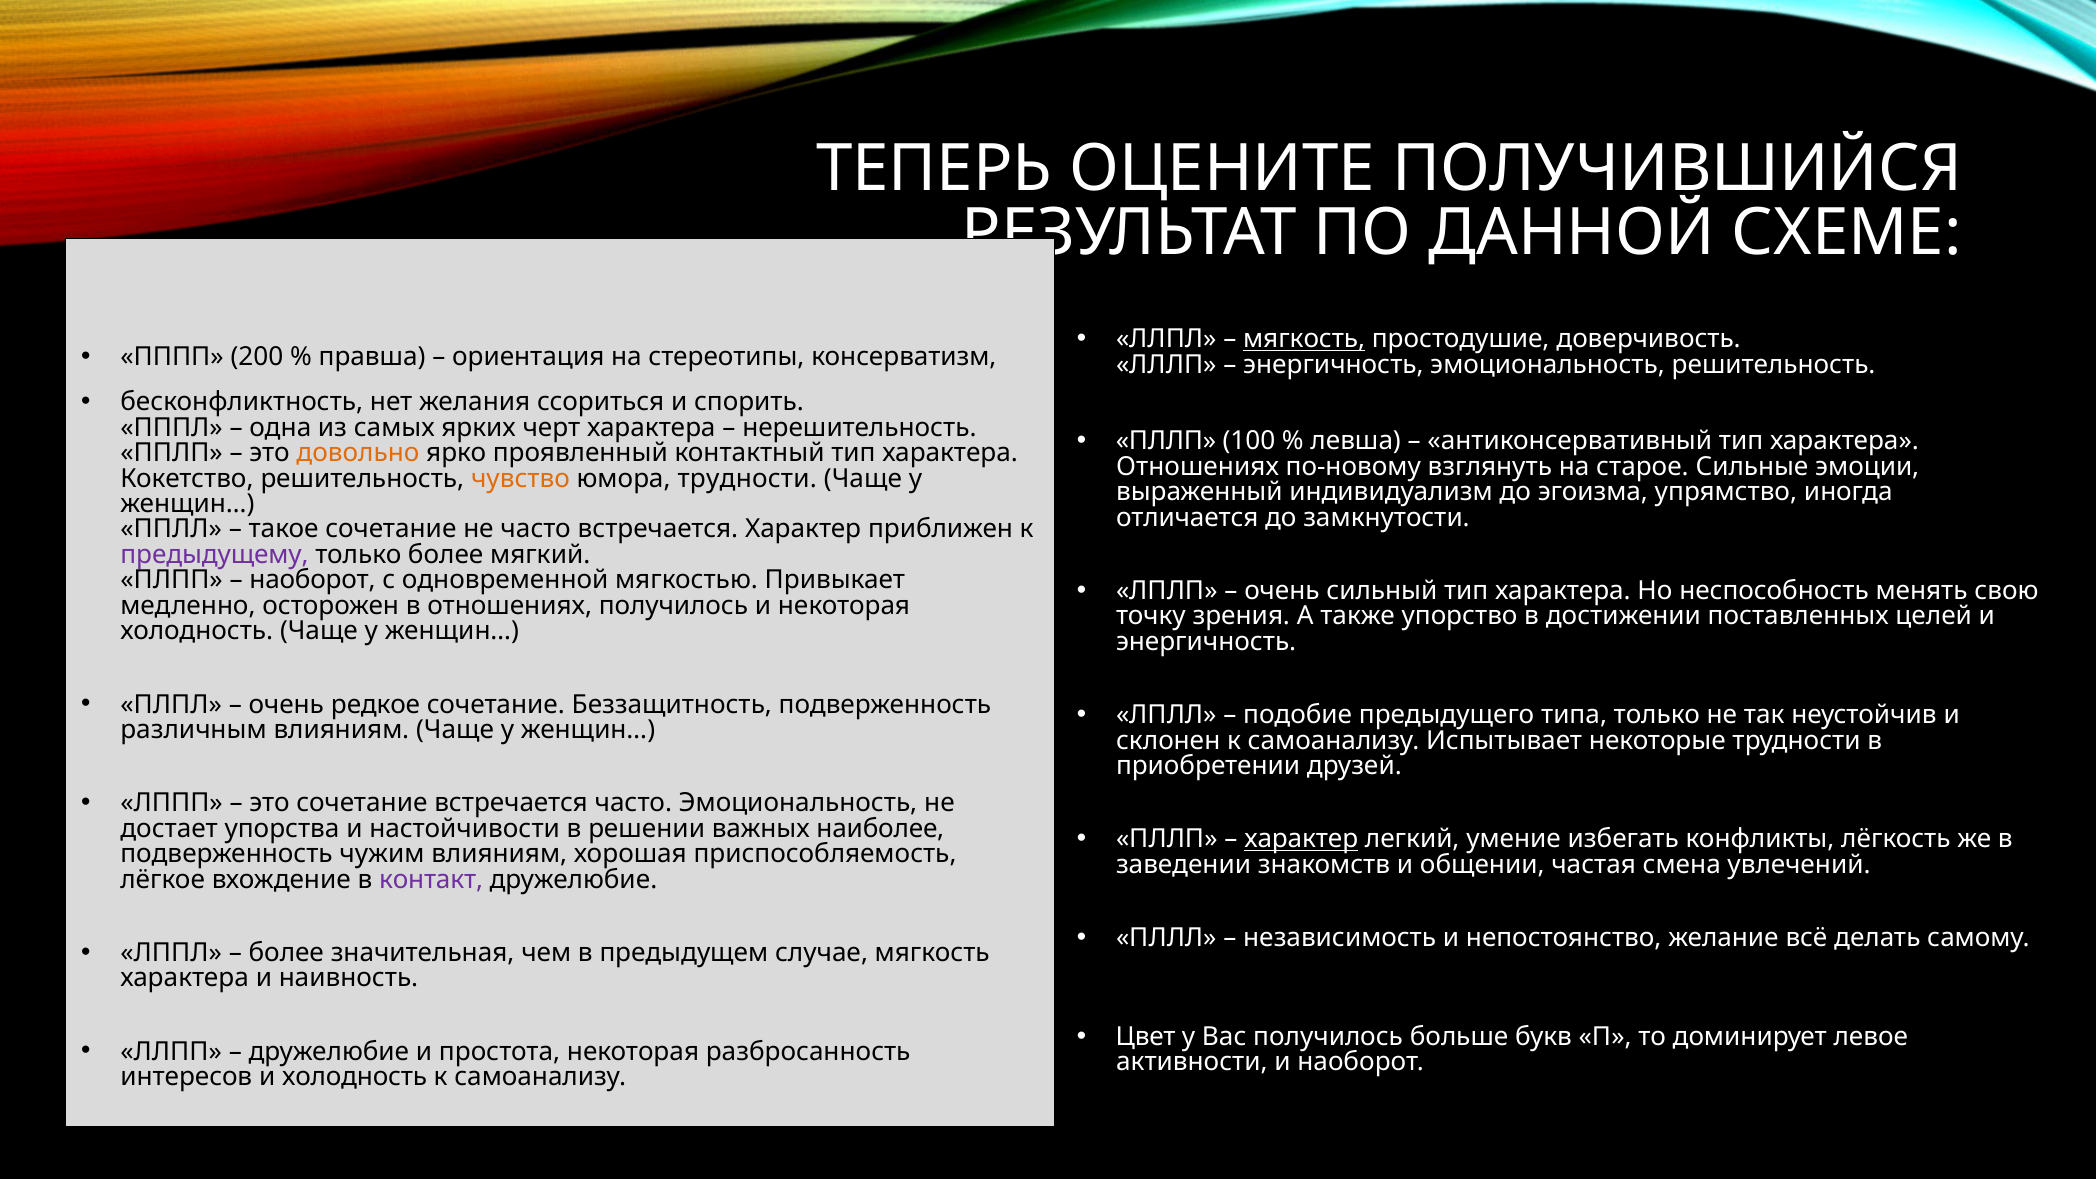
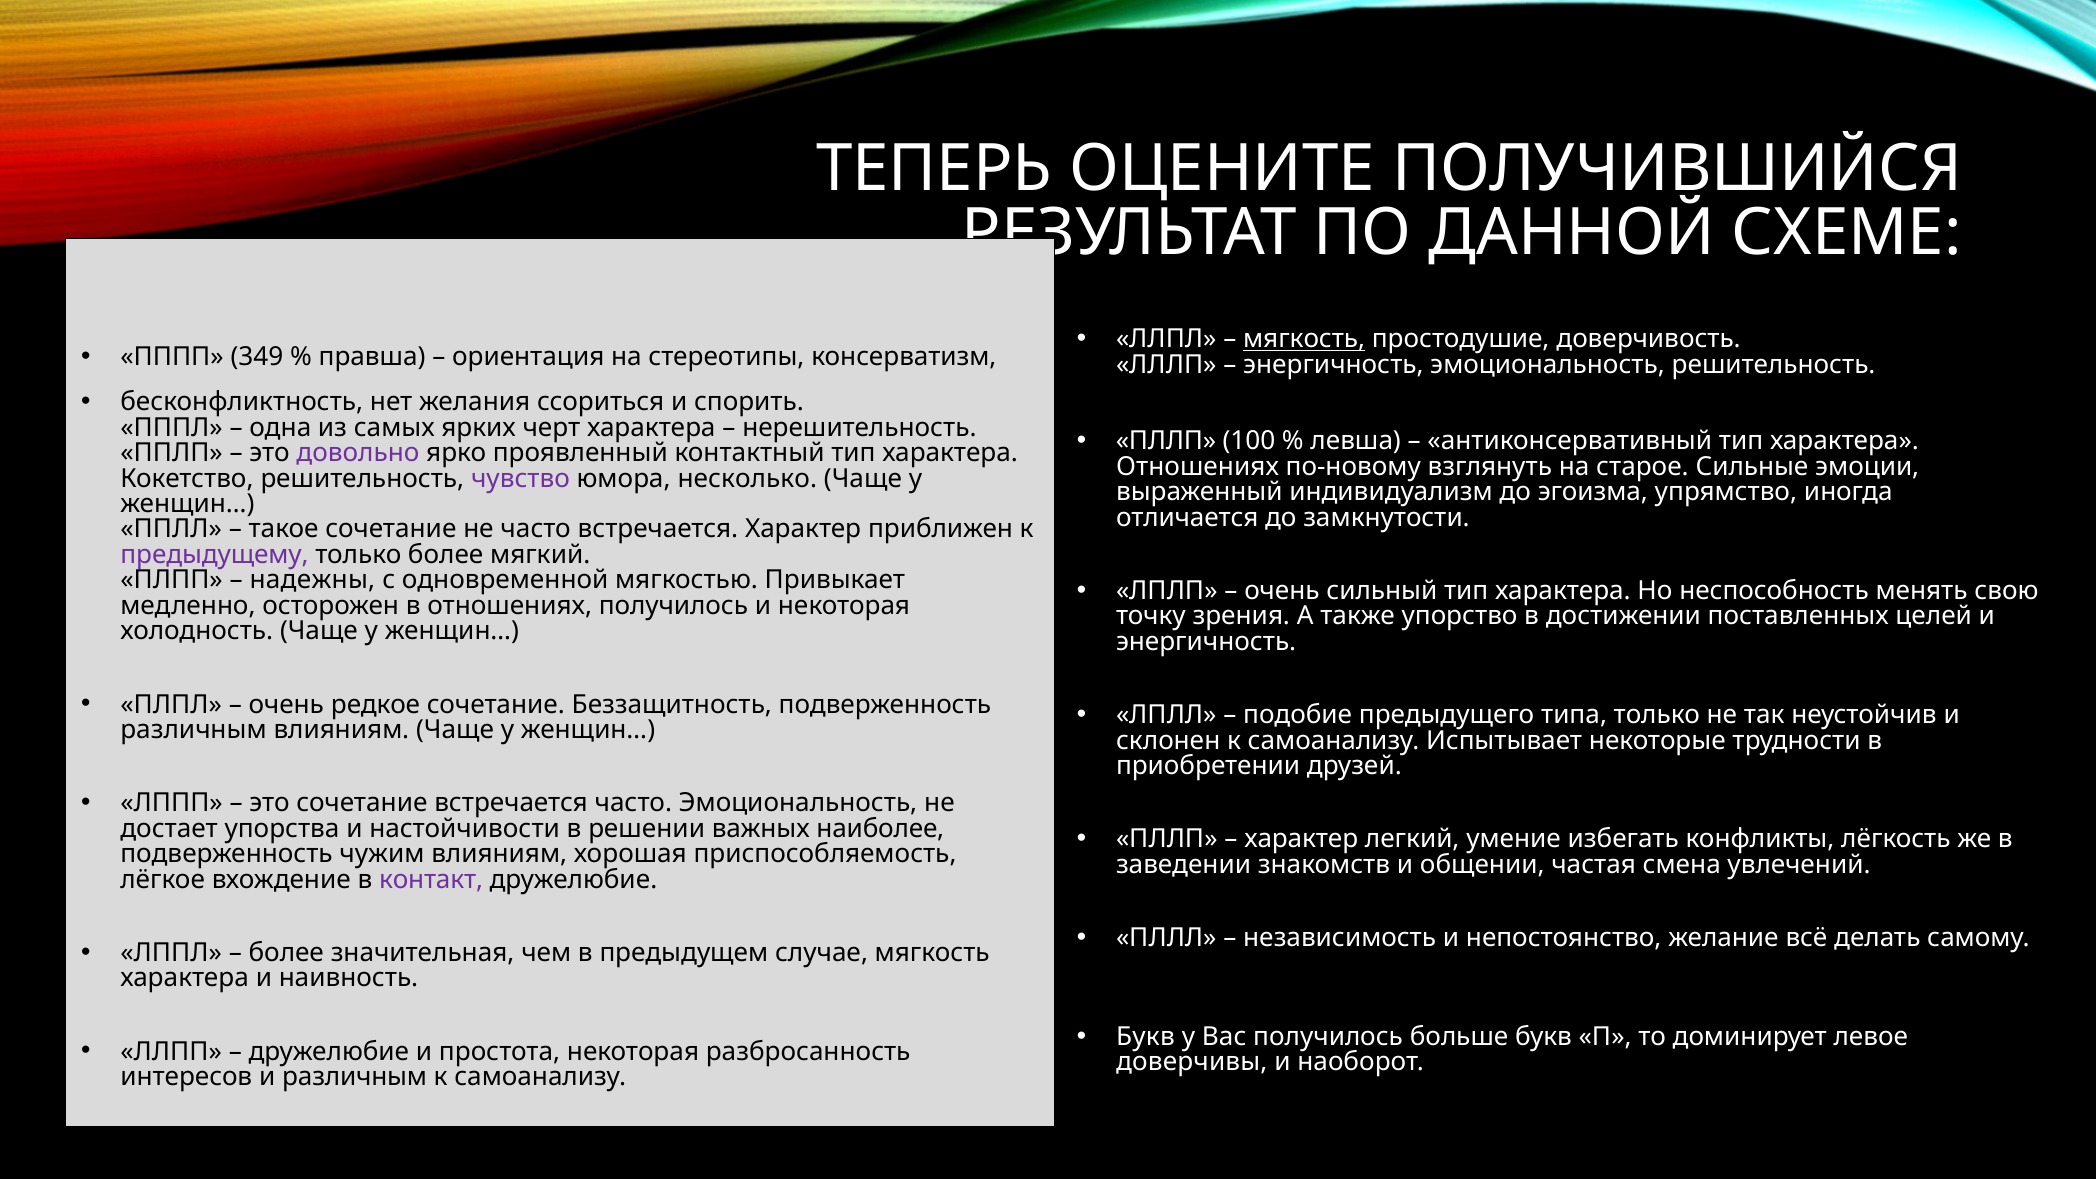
200: 200 -> 349 (257, 357)
довольно colour: orange -> purple (358, 453)
чувство colour: orange -> purple (520, 478)
юмора трудности: трудности -> несколько (747, 478)
наоборот: наоборот -> надежны (312, 580)
характер underline: present -> none (1301, 839)
Цвет: Цвет -> Букв (1145, 1037)
активности: активности -> доверчивы (1192, 1062)
и холодность: холодность -> различным (355, 1077)
